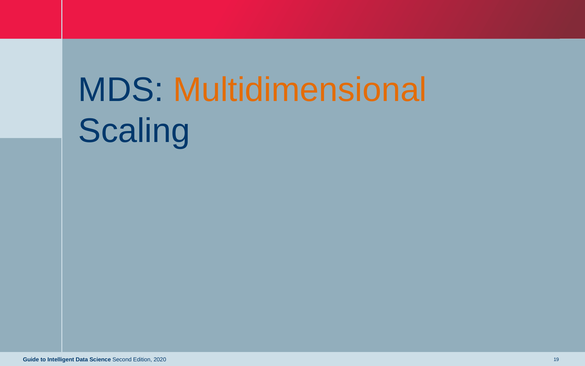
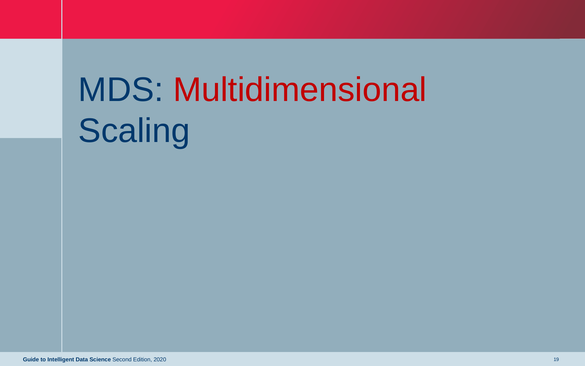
Multidimensional colour: orange -> red (300, 90)
